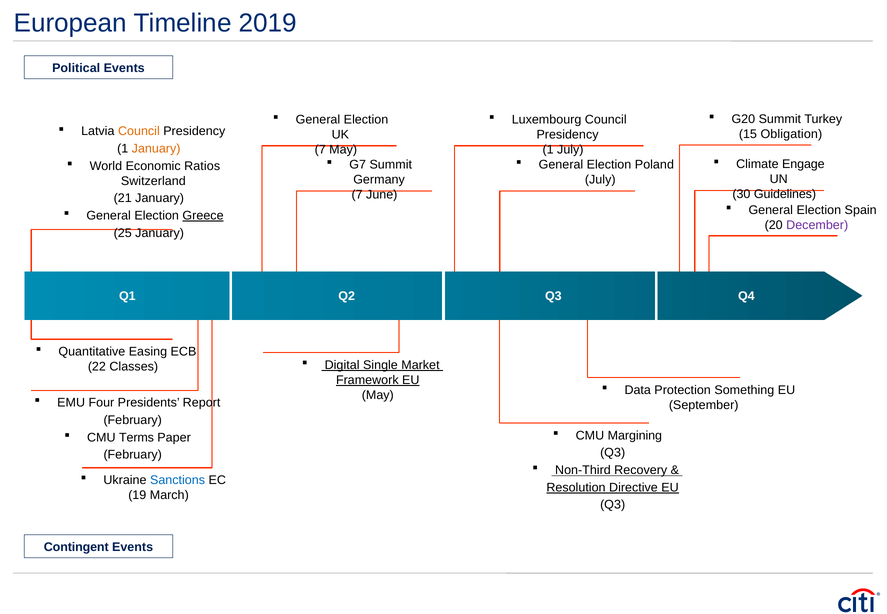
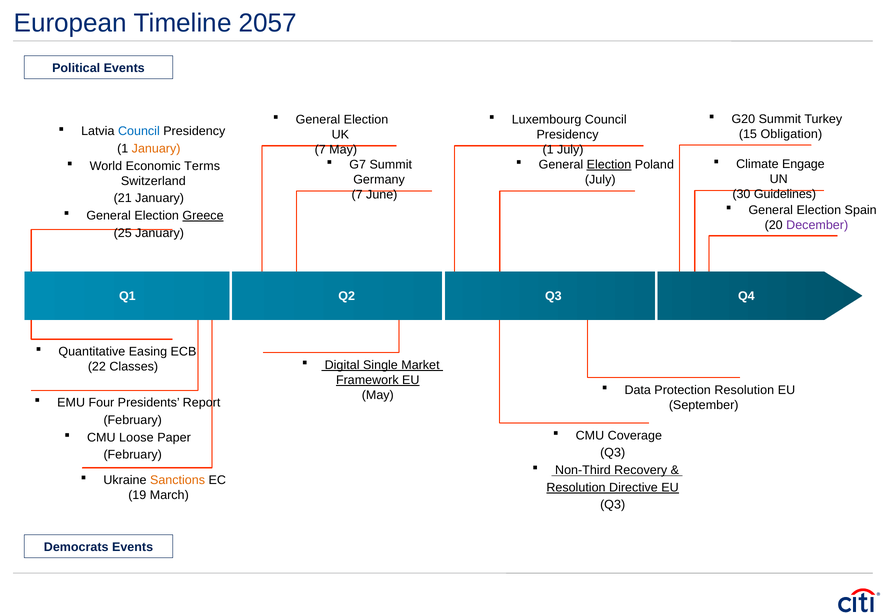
2019: 2019 -> 2057 (268, 23)
Council colour: orange -> blue (139, 131)
Election underline: none -> present (609, 165)
Ratios: Ratios -> Terms (202, 166)
Protection Something: Something -> Resolution (744, 390)
Margining: Margining -> Coverage (635, 436)
Terms: Terms -> Loose (136, 438)
Sanctions colour: blue -> orange (178, 480)
Contingent: Contingent -> Democrats (76, 547)
